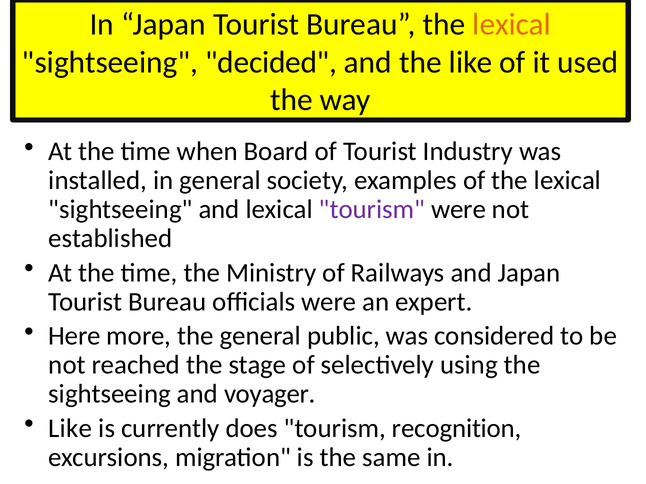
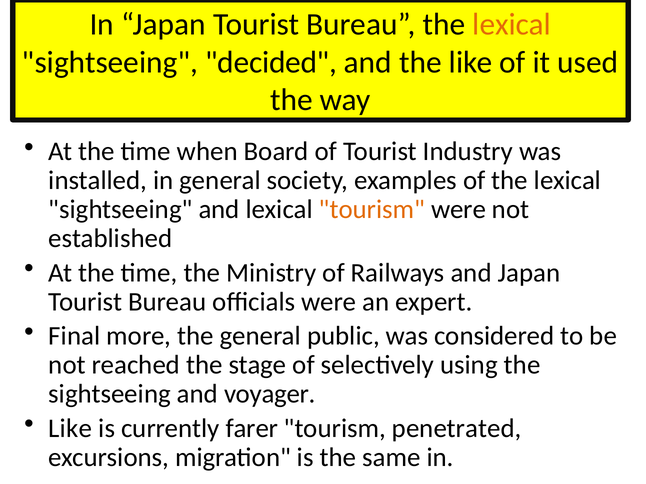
tourism colour: purple -> orange (372, 210)
Here: Here -> Final (74, 336)
does: does -> farer (252, 429)
recognition: recognition -> penetrated (457, 429)
